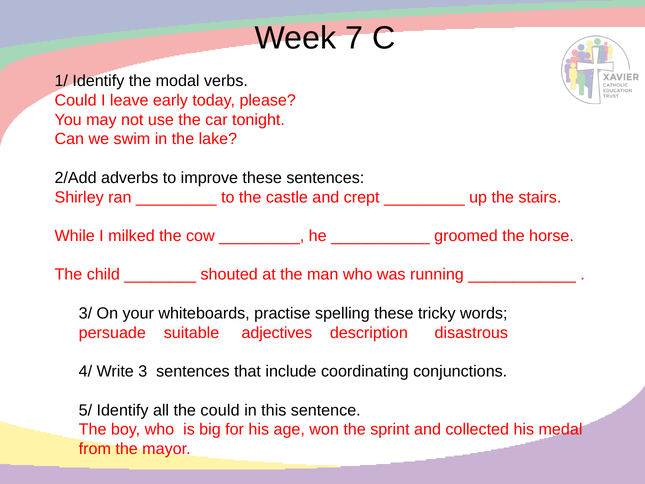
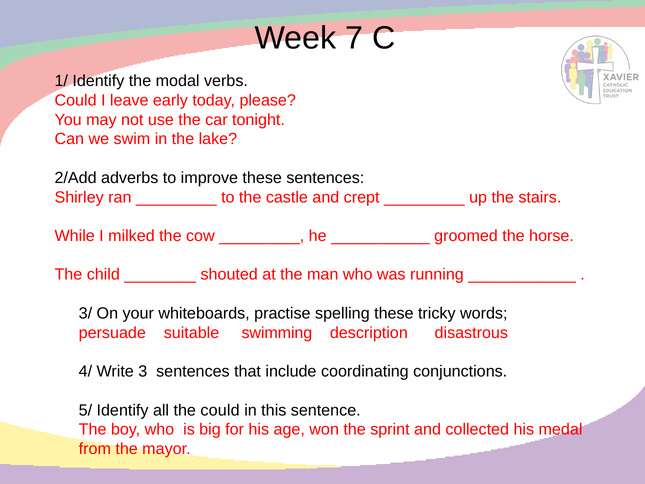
adjectives: adjectives -> swimming (277, 333)
